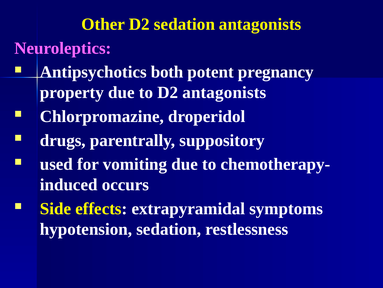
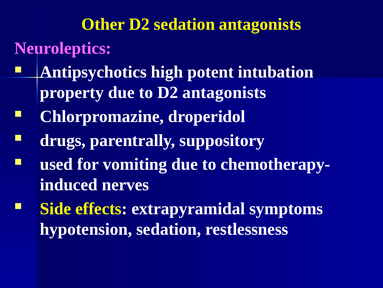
both: both -> high (167, 72)
pregnancy: pregnancy -> intubation (276, 72)
occurs: occurs -> nerves (125, 184)
